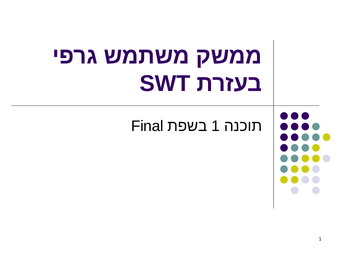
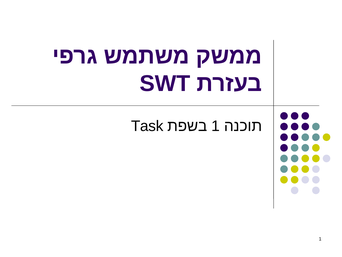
Final: Final -> Task (147, 126)
